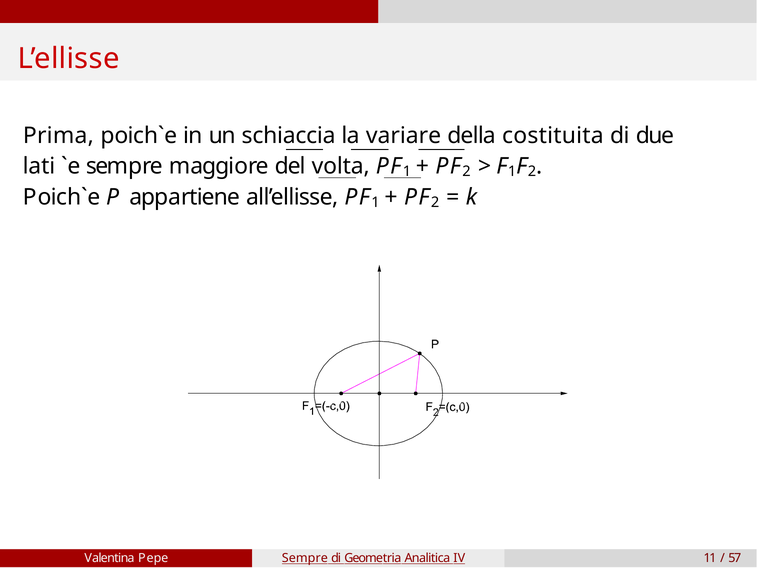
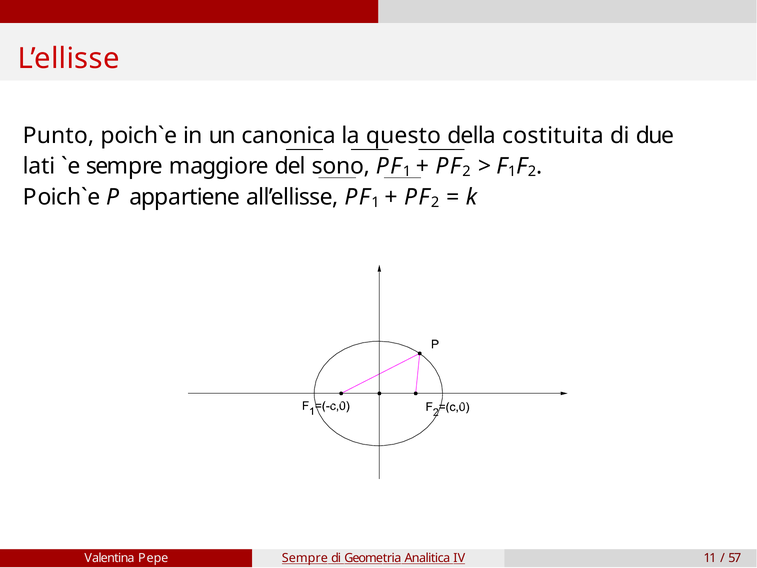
Prima: Prima -> Punto (58, 136)
schiaccia: schiaccia -> canonica (289, 136)
variare: variare -> questo (403, 136)
volta: volta -> sono (341, 166)
